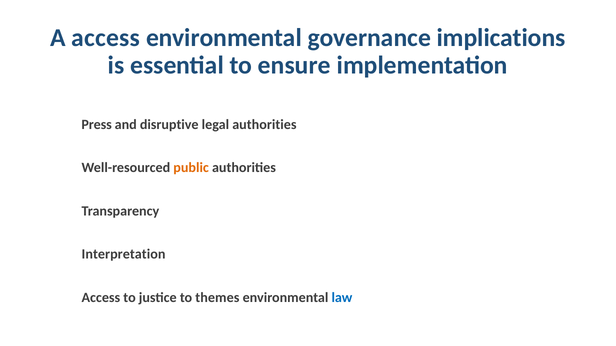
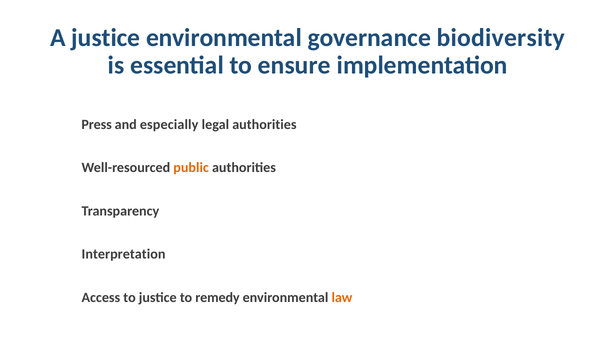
A access: access -> justice (106, 38)
implications: implications -> biodiversity (501, 38)
disruptive: disruptive -> especially (169, 125)
themes: themes -> remedy (218, 298)
law colour: blue -> orange (342, 298)
